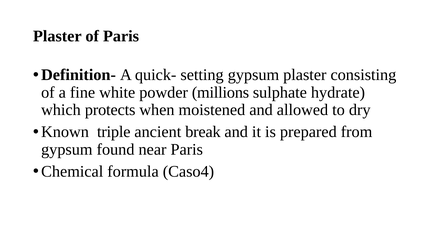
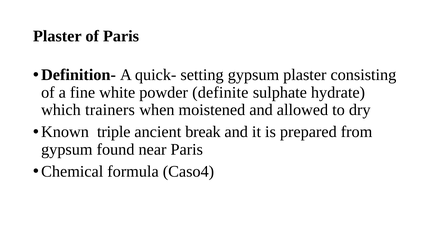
millions: millions -> definite (220, 93)
protects: protects -> trainers (110, 110)
